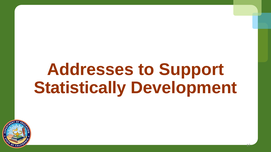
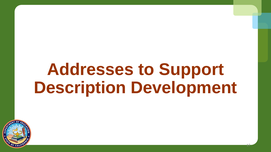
Statistically: Statistically -> Description (80, 88)
